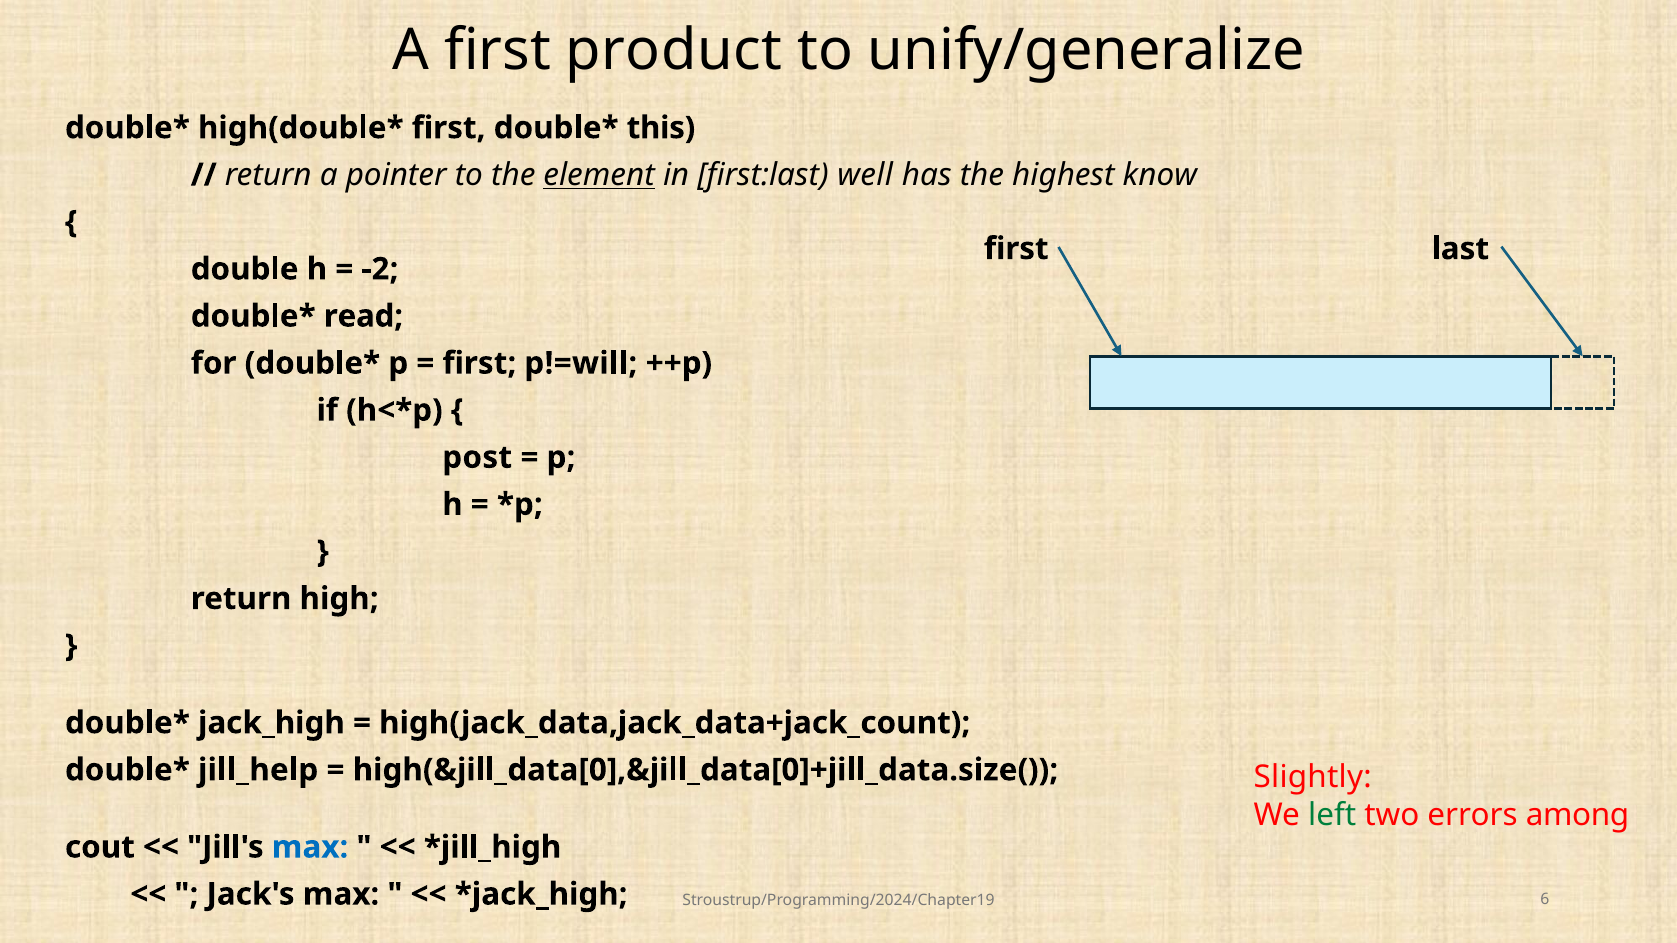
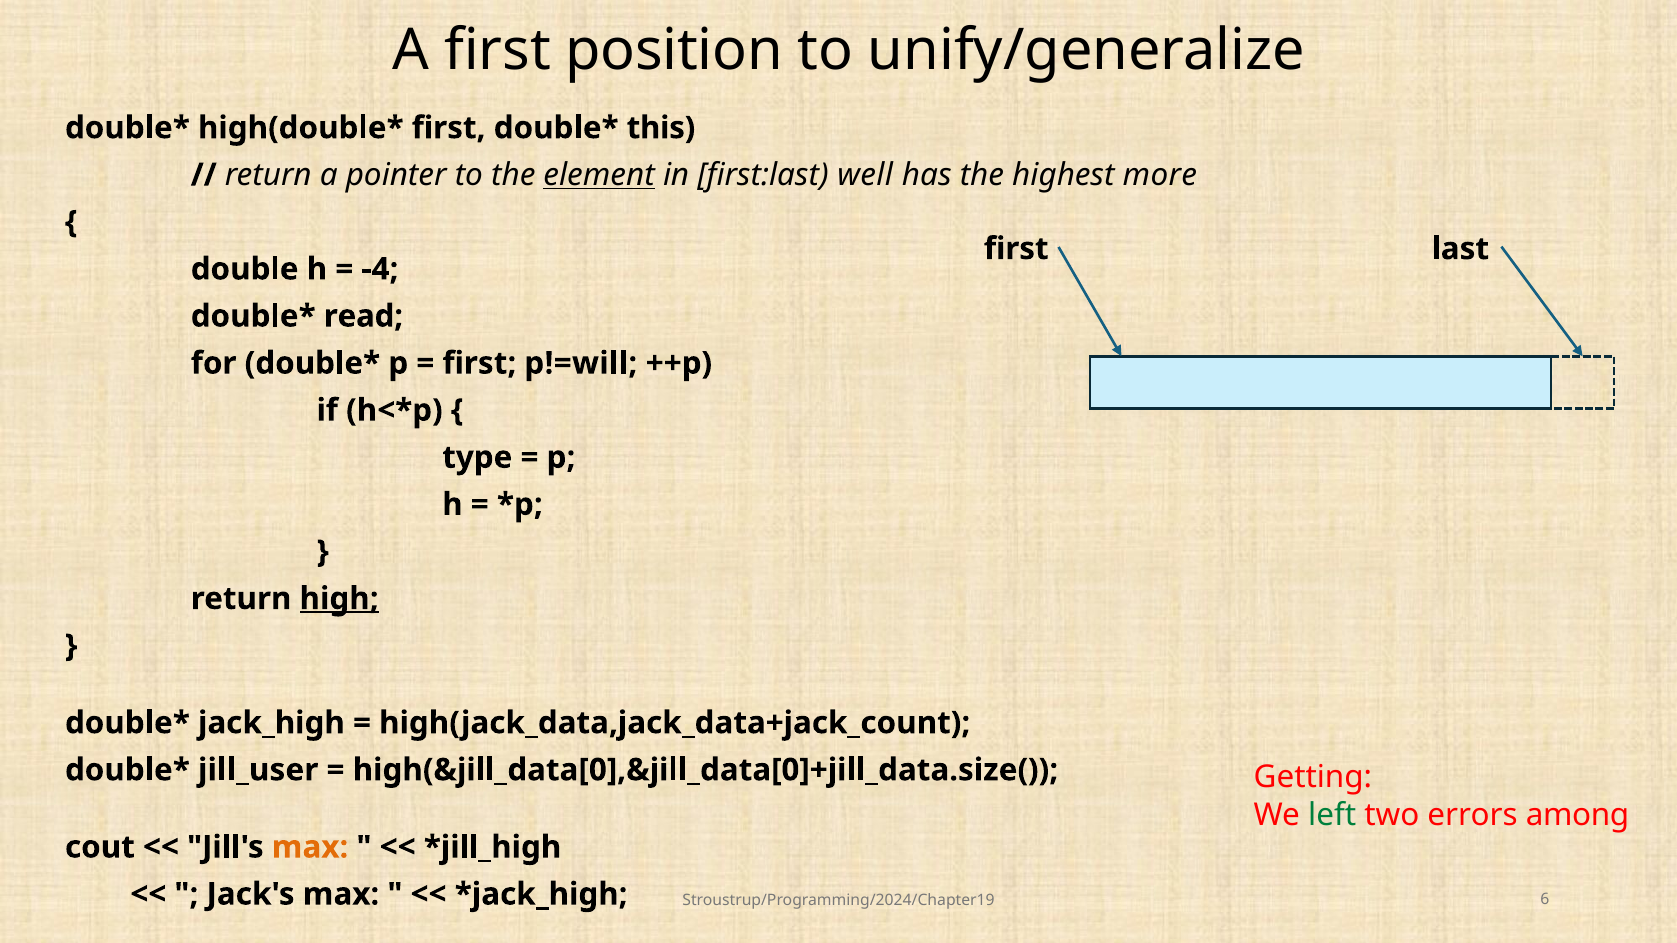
product: product -> position (674, 51)
know: know -> more (1160, 175)
-2: -2 -> -4 (380, 269)
post: post -> type (477, 458)
high underline: none -> present (339, 599)
jill_help: jill_help -> jill_user (258, 770)
Slightly: Slightly -> Getting (1313, 777)
max colour: blue -> orange (310, 847)
